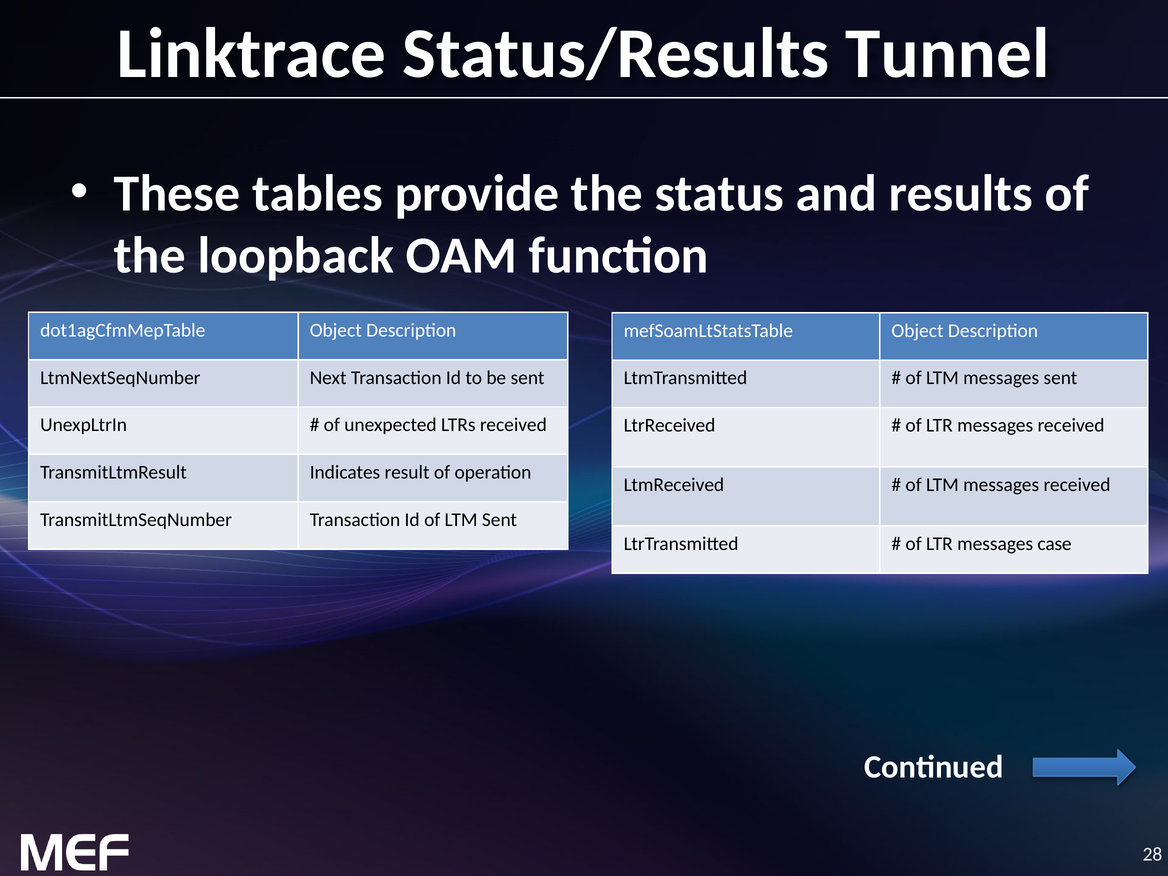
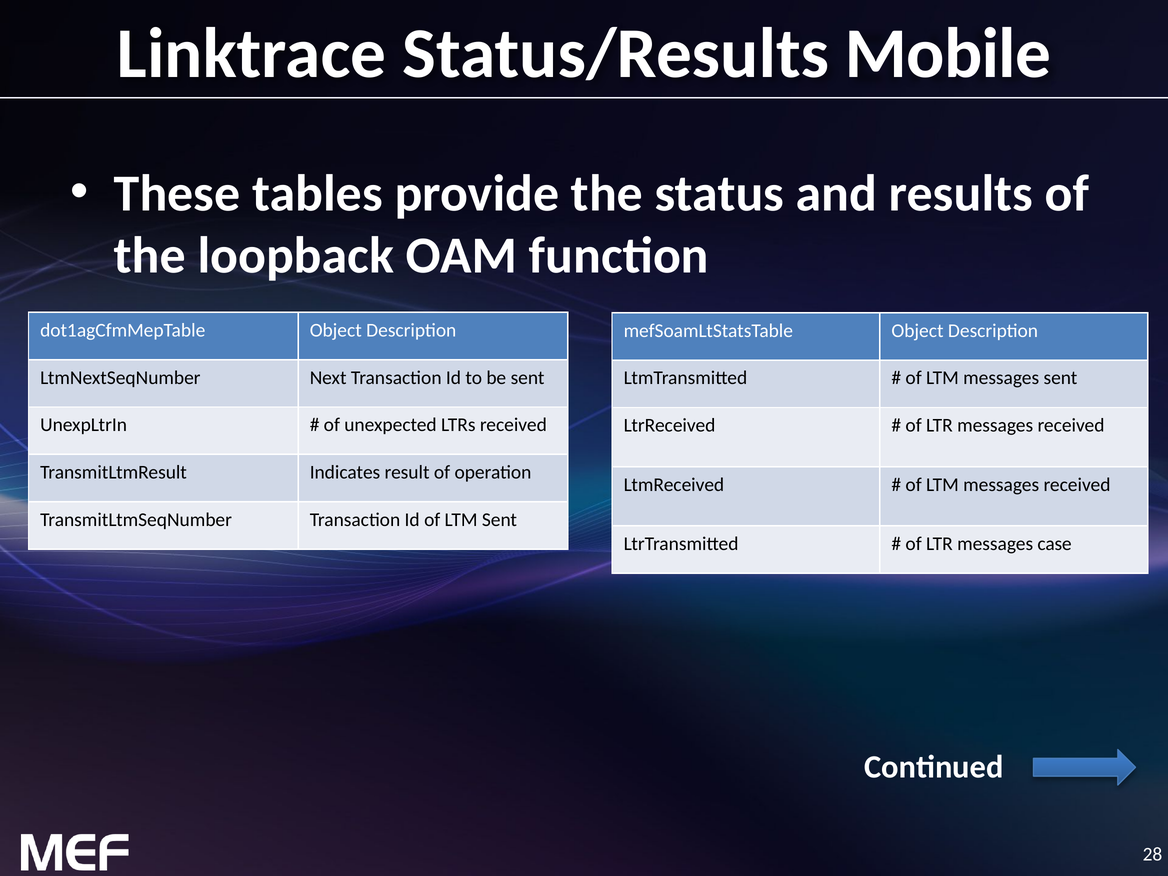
Tunnel: Tunnel -> Mobile (948, 54)
